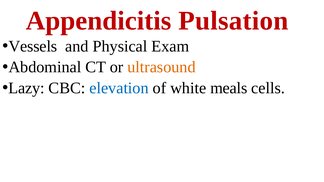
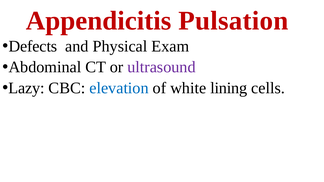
Vessels: Vessels -> Defects (33, 46)
ultrasound colour: orange -> purple (161, 67)
meals: meals -> lining (229, 88)
